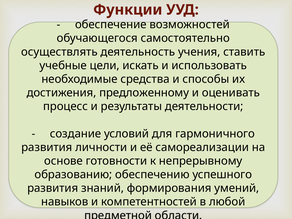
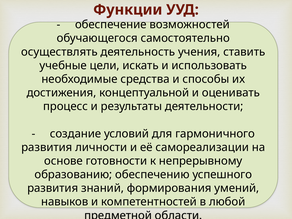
предложенному: предложенному -> концептуальной (144, 93)
